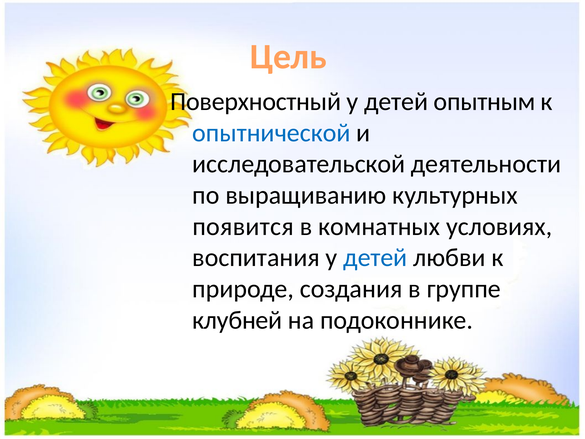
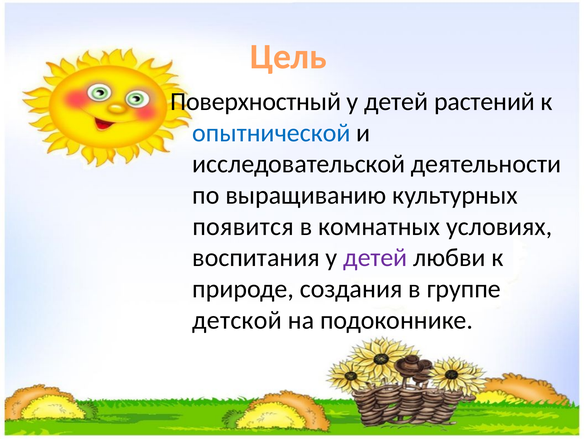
опытным: опытным -> растений (484, 102)
детей colour: blue -> purple (375, 258)
клубней: клубней -> детской (237, 320)
